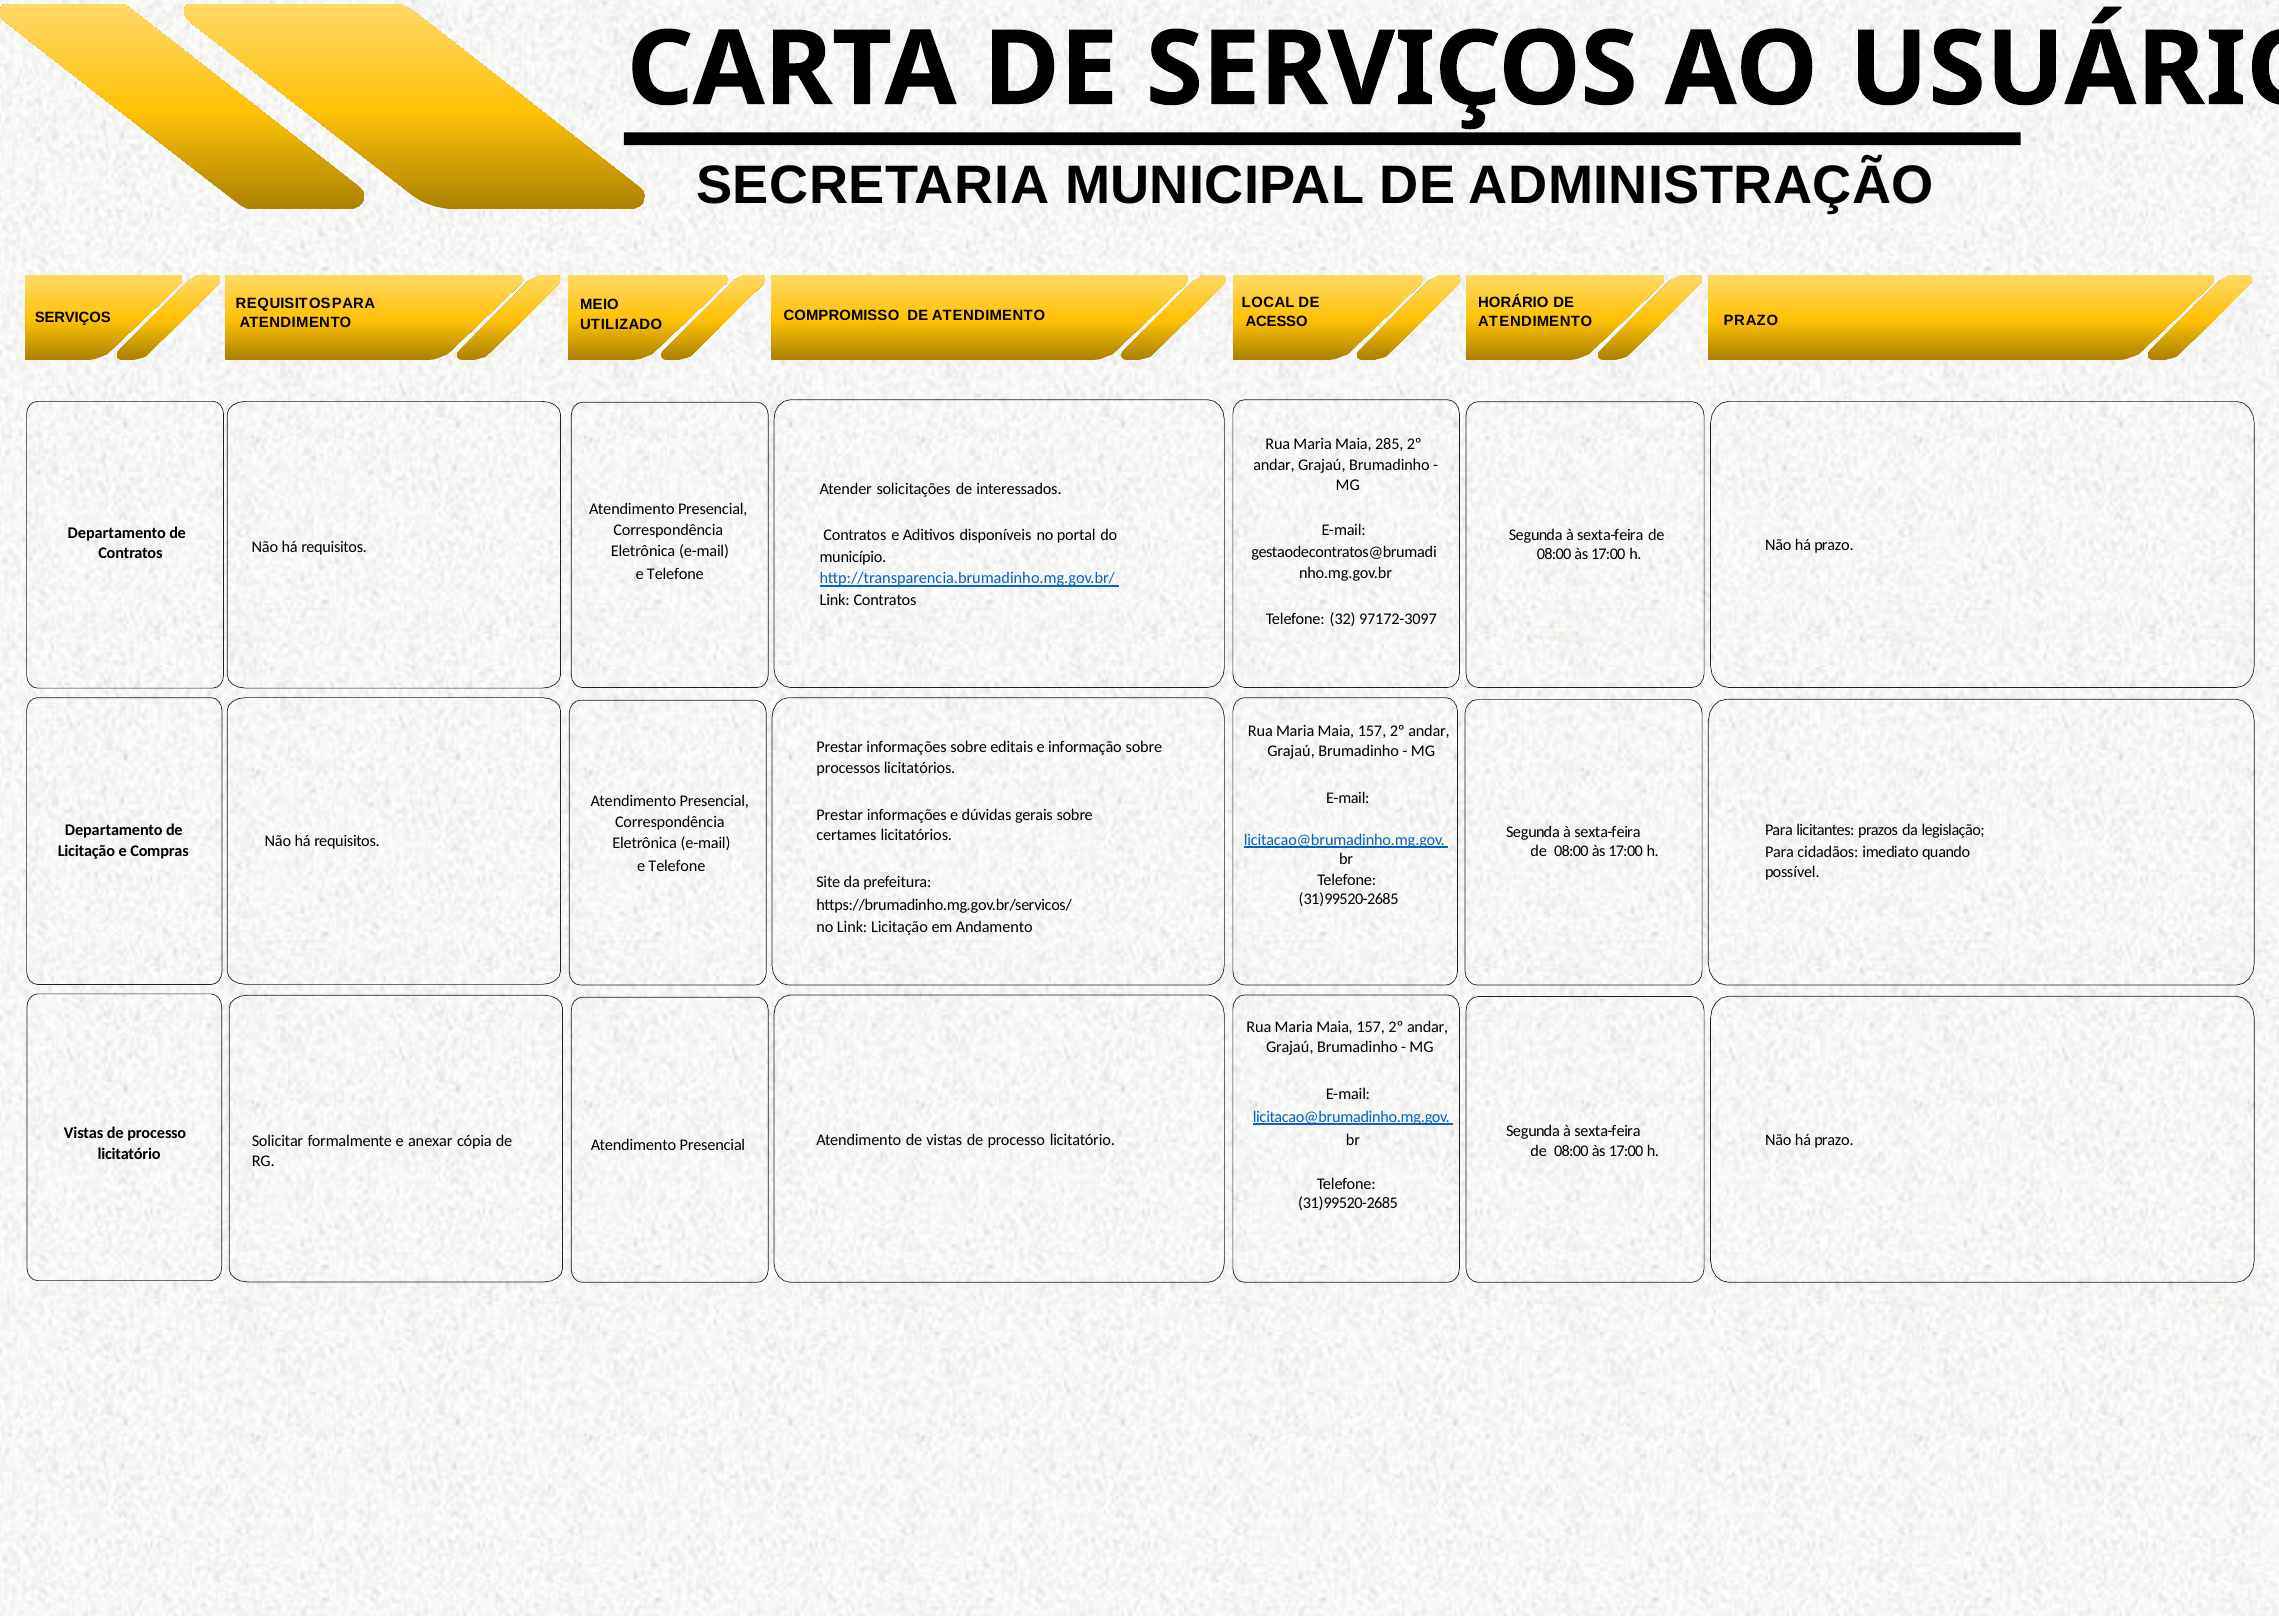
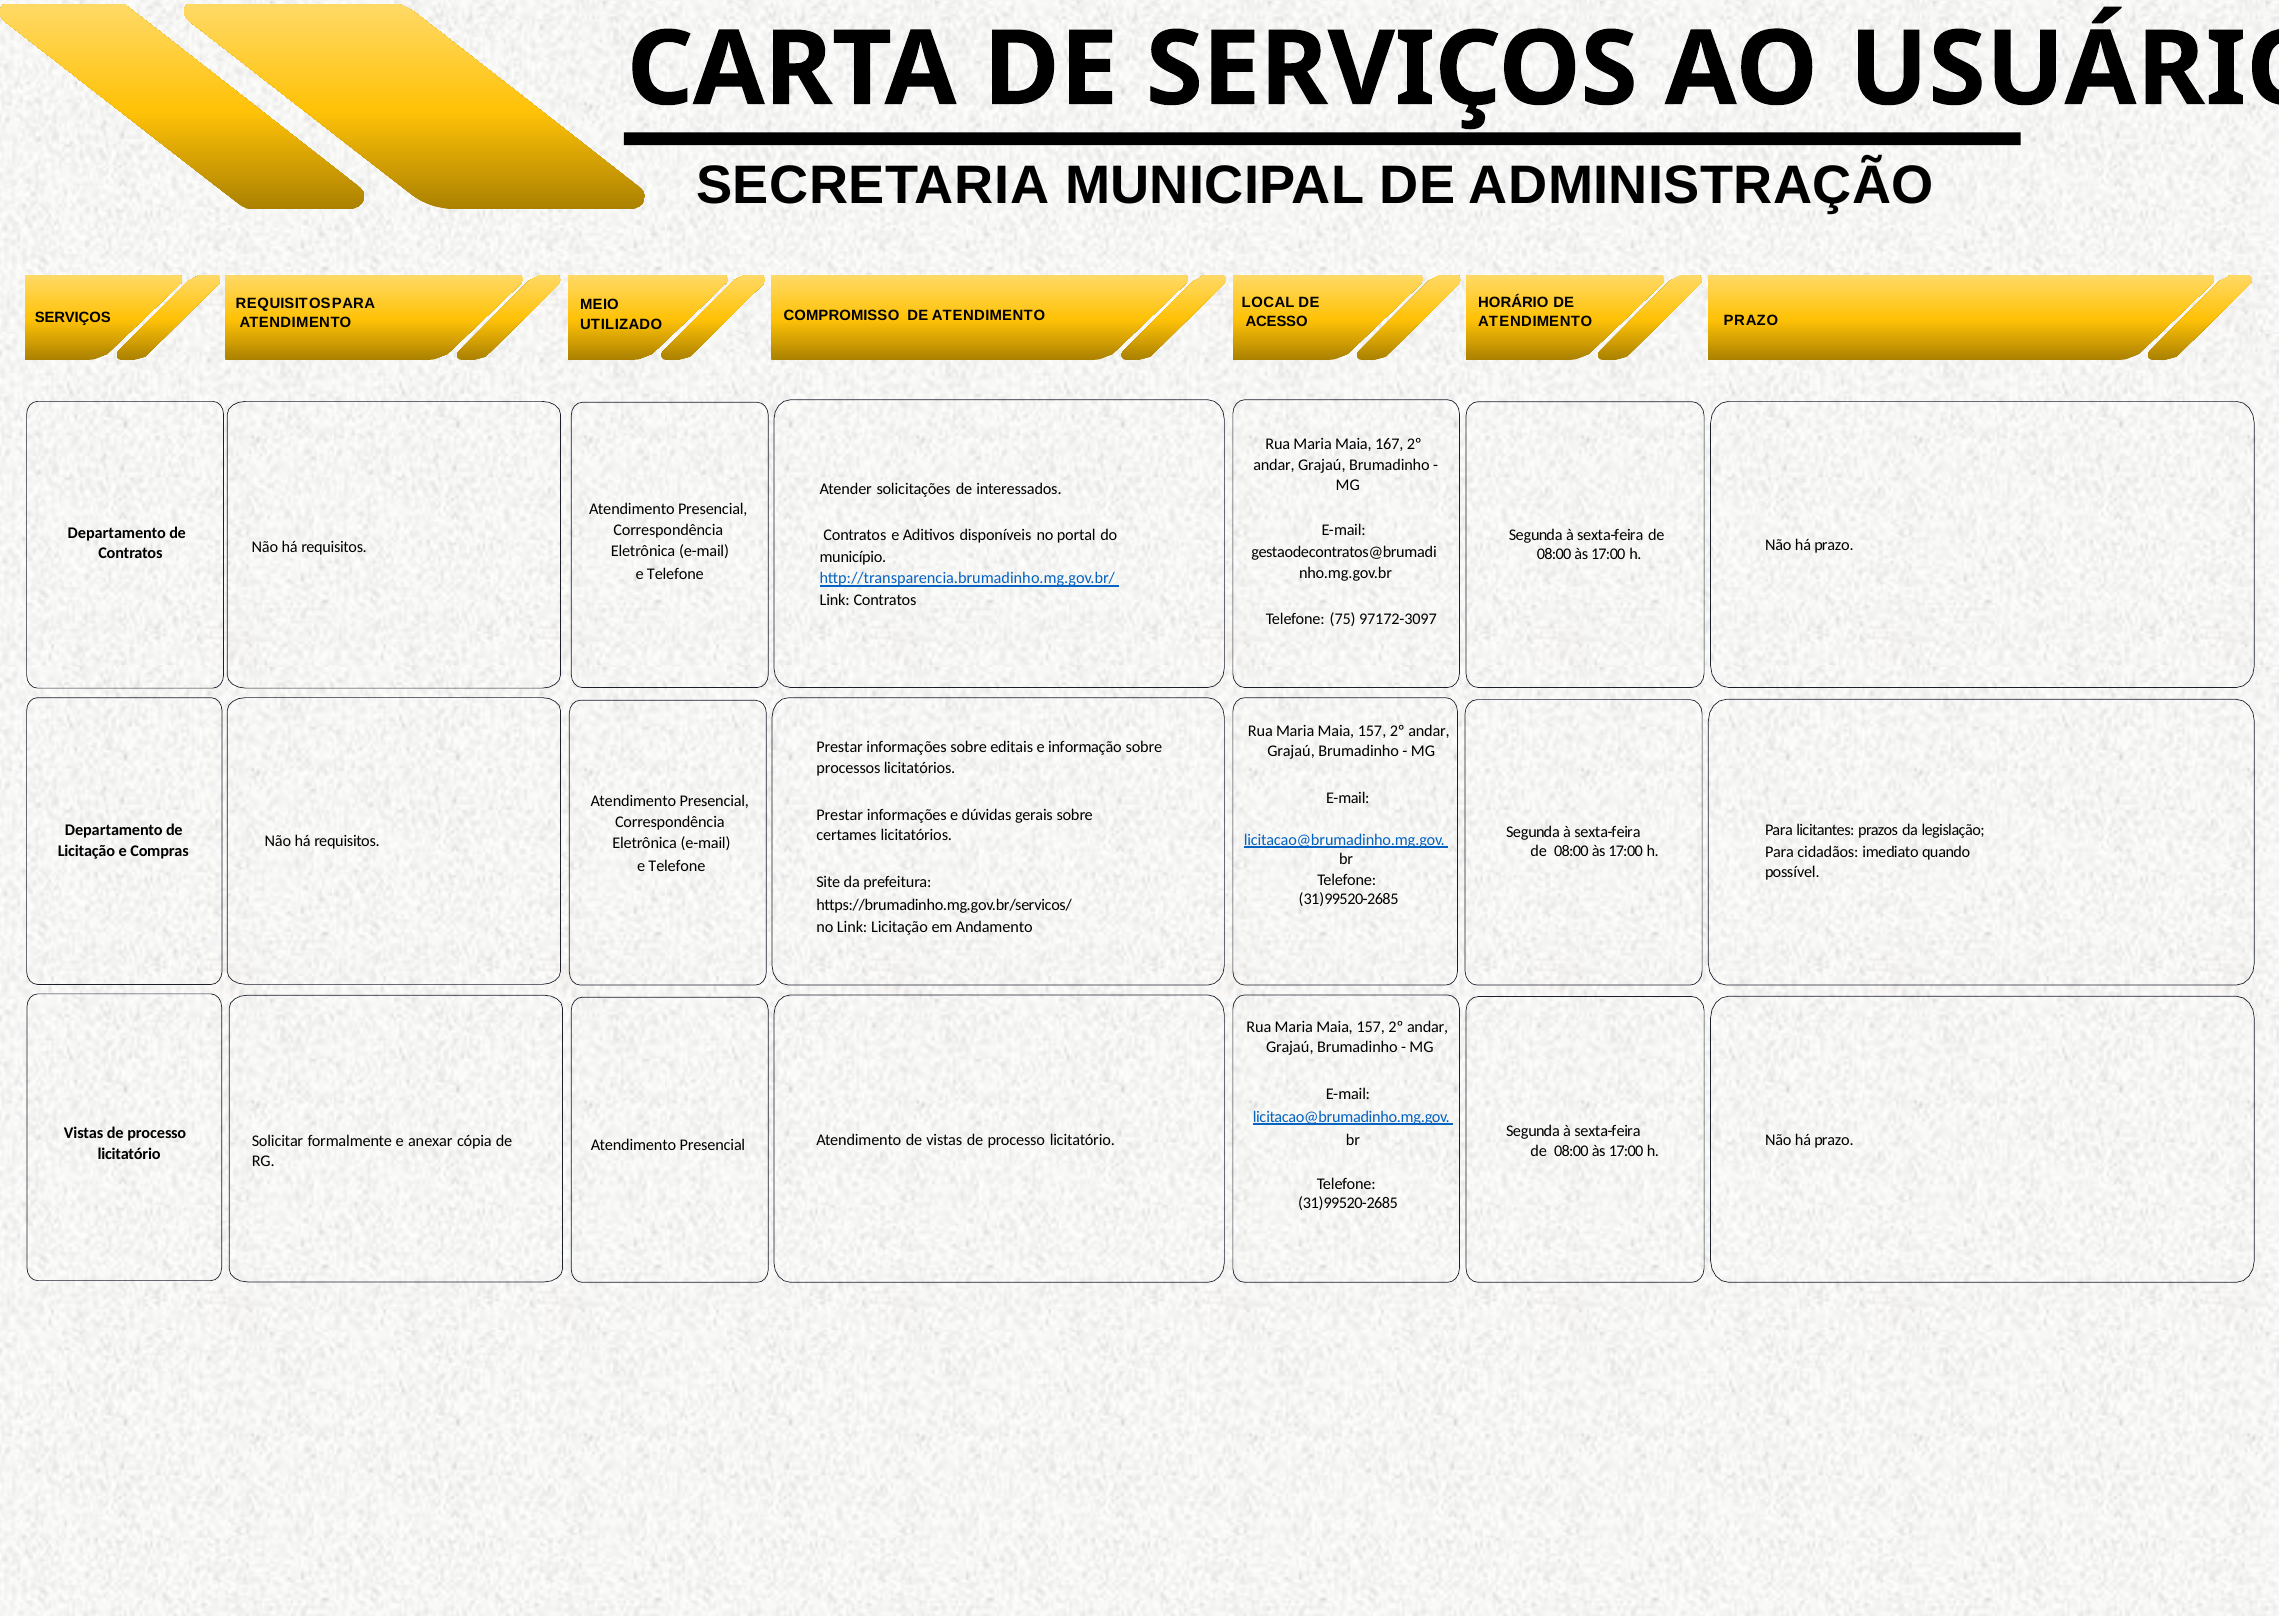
285: 285 -> 167 (1389, 445)
32: 32 -> 75 (1343, 620)
